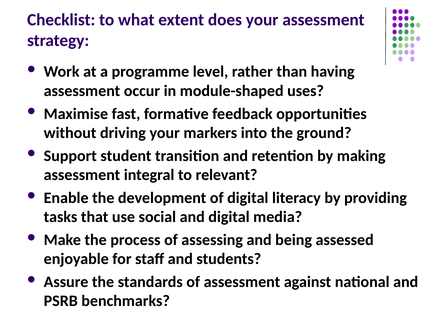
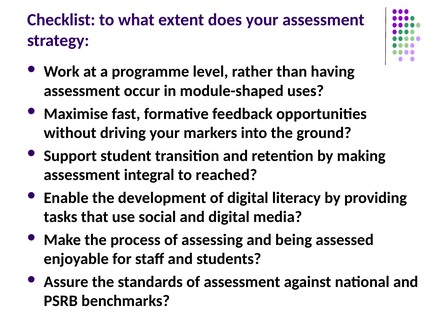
relevant: relevant -> reached (226, 175)
